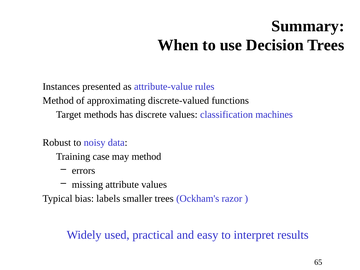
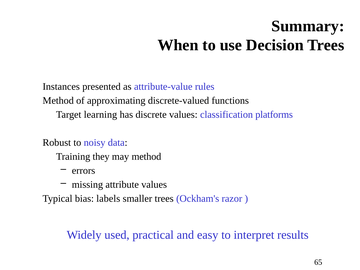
methods: methods -> learning (100, 115)
machines: machines -> platforms (274, 115)
case: case -> they (101, 157)
